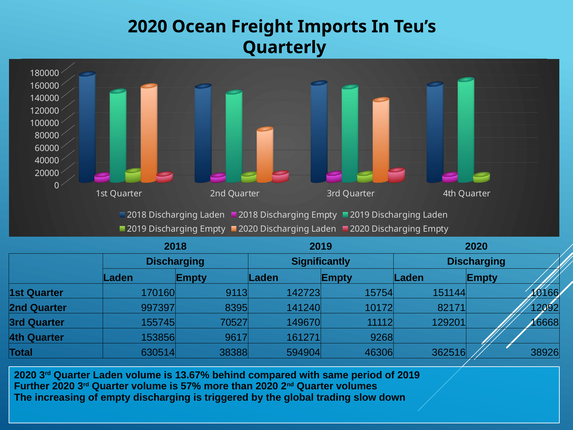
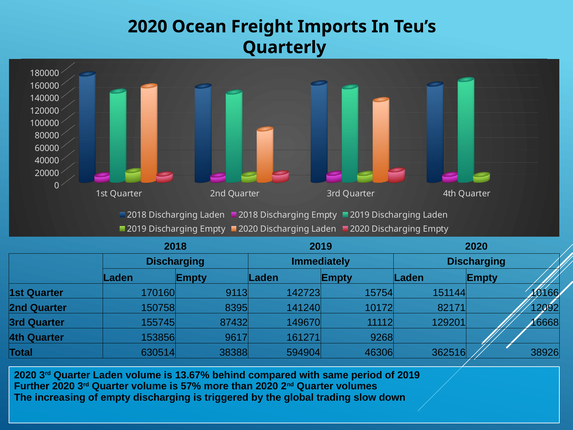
Significantly: Significantly -> Immediately (321, 261)
997397: 997397 -> 150758 (158, 307)
70527: 70527 -> 87432 (234, 322)
